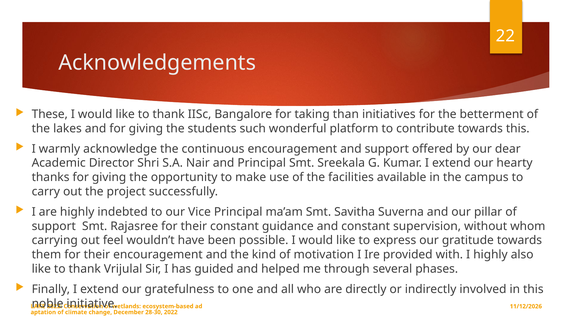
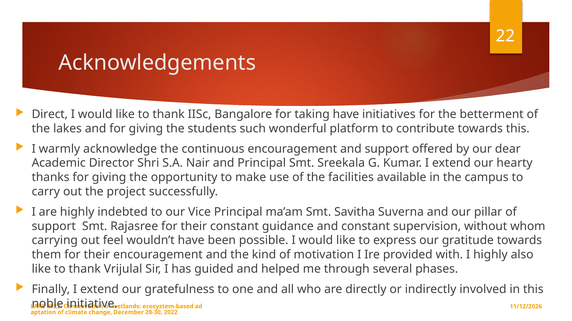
These: These -> Direct (50, 115)
taking than: than -> have (346, 115)
